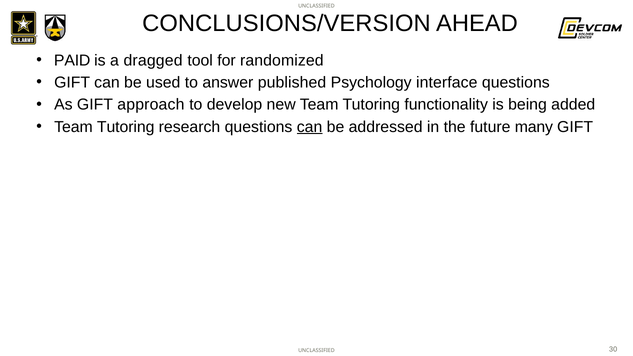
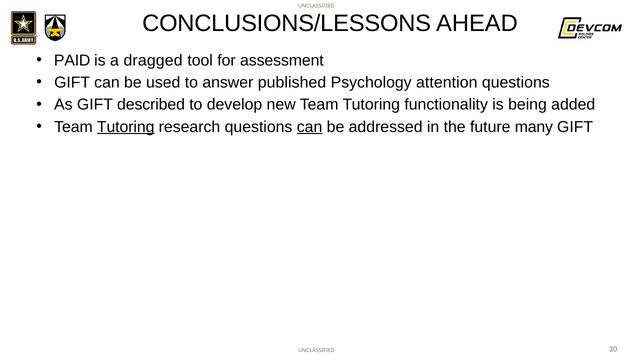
CONCLUSIONS/VERSION: CONCLUSIONS/VERSION -> CONCLUSIONS/LESSONS (287, 23)
randomized: randomized -> assessment (282, 60)
interface: interface -> attention (447, 83)
approach: approach -> described (151, 105)
Tutoring underline: none -> present (126, 127)
